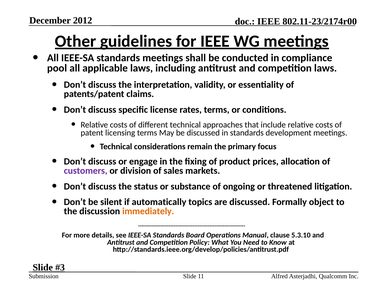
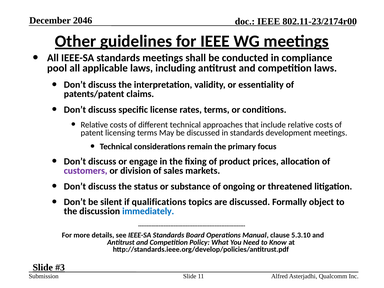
2012: 2012 -> 2046 (83, 20)
automatically: automatically -> qualifications (159, 202)
immediately colour: orange -> blue (148, 211)
